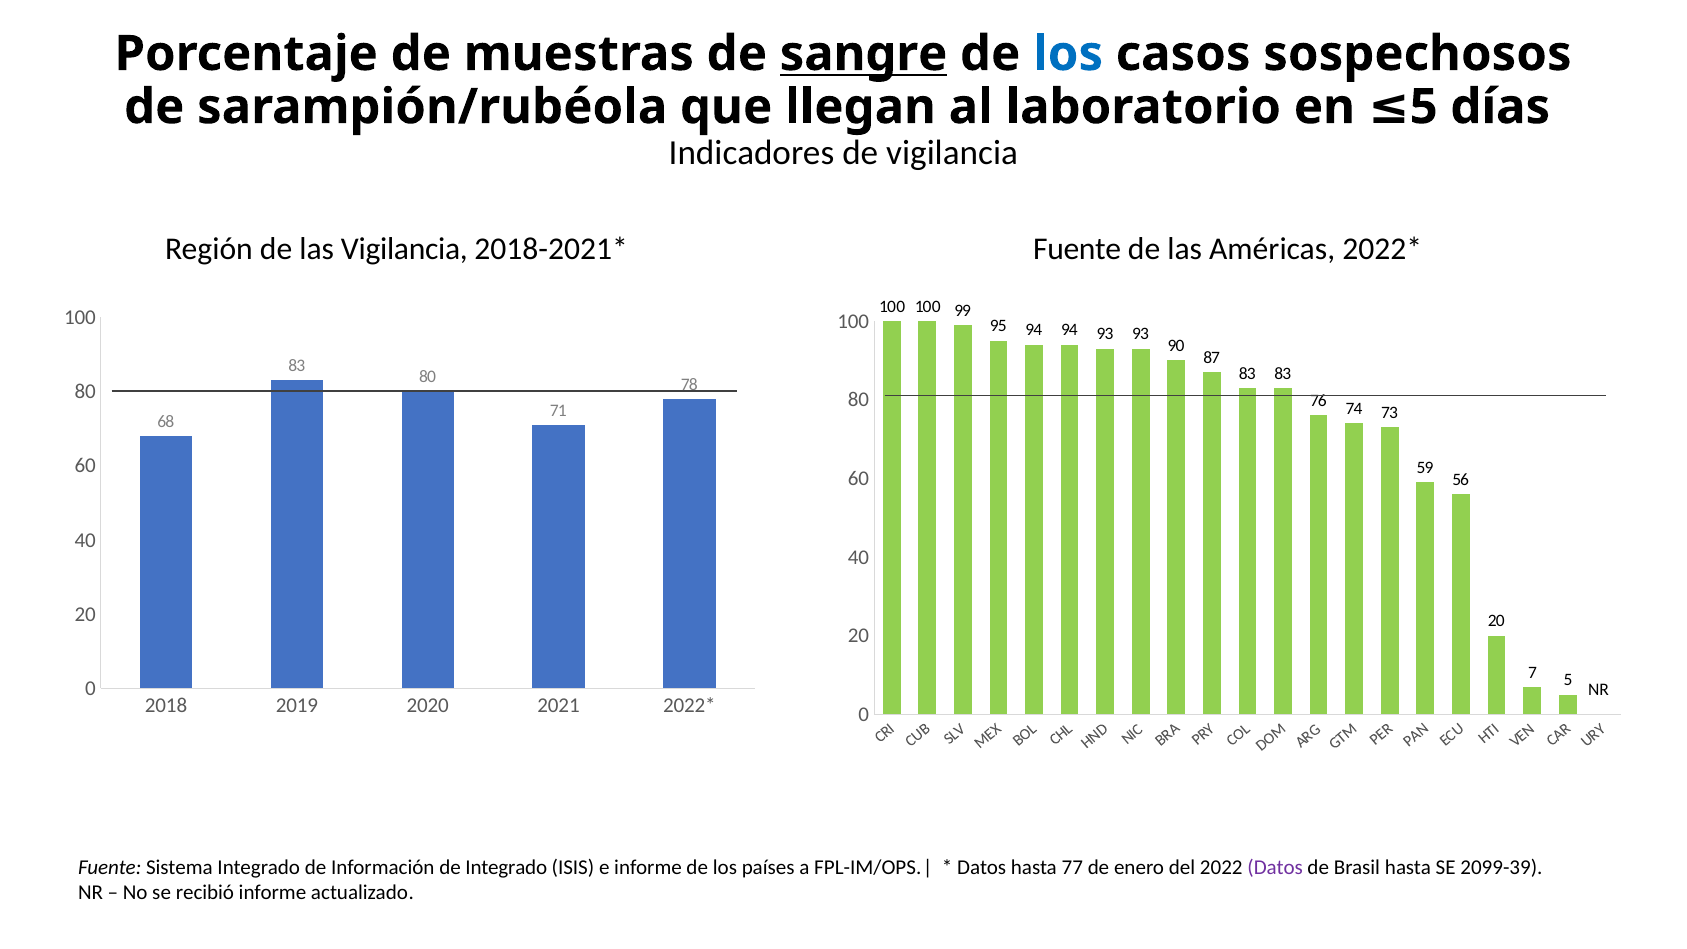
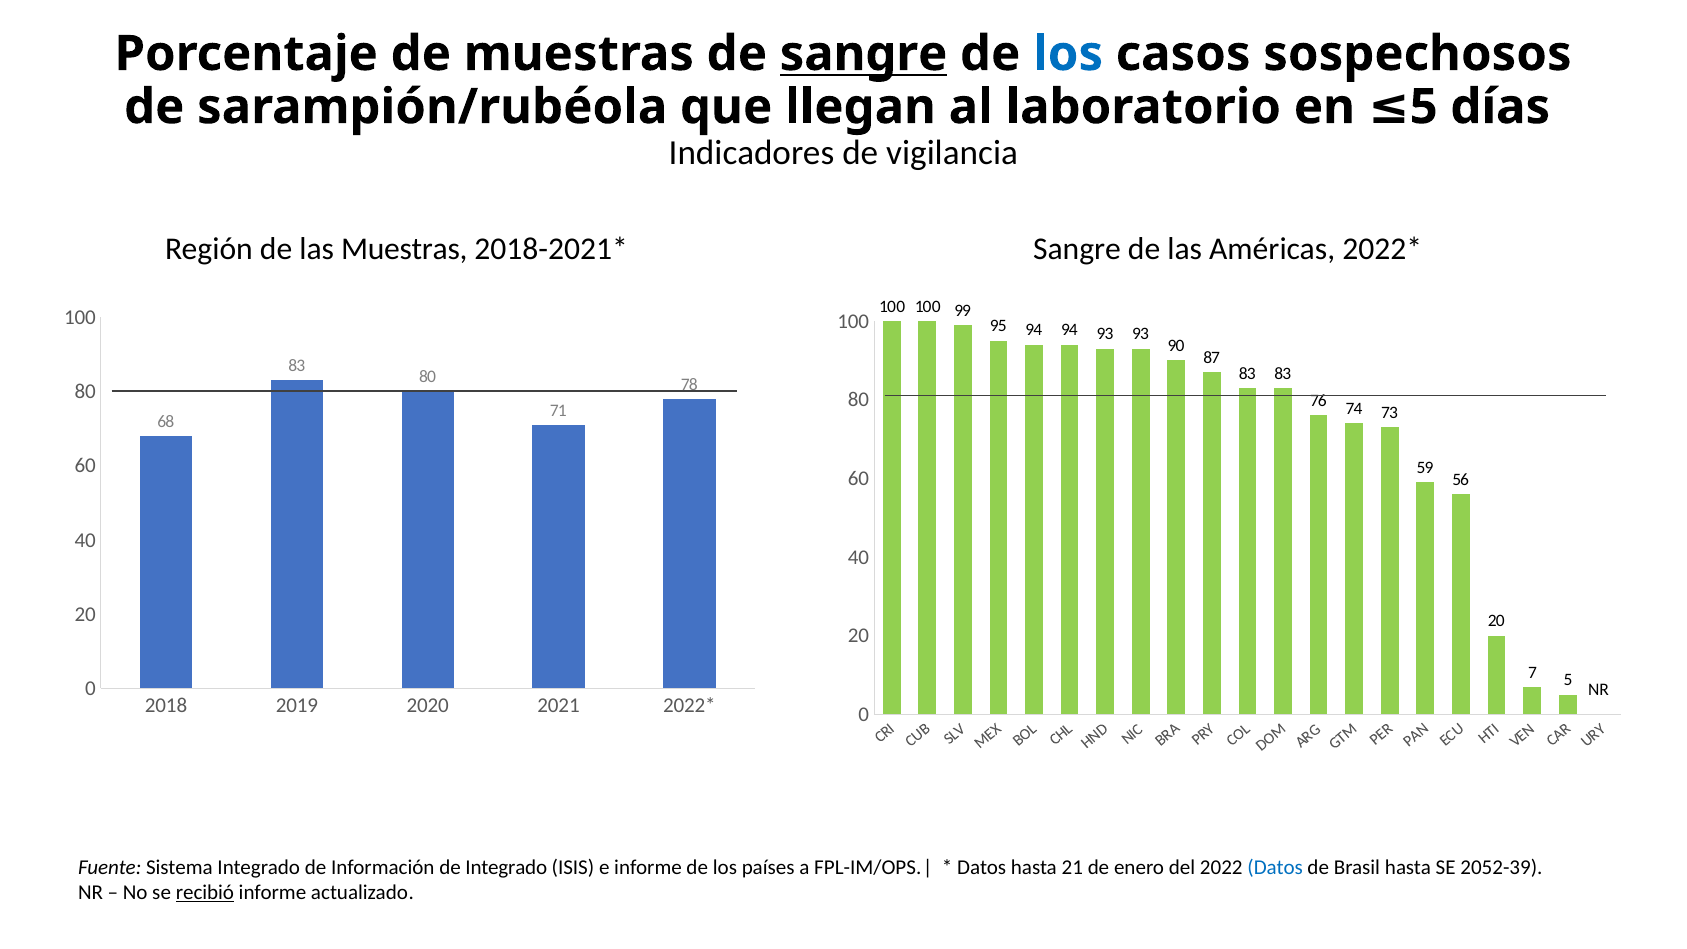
las Vigilancia: Vigilancia -> Muestras (404, 249)
Fuente: Fuente -> Sangre (1077, 249)
77: 77 -> 21 (1072, 867)
Datos colour: purple -> blue (1275, 867)
2099-39: 2099-39 -> 2052-39 (1501, 867)
recibió underline: none -> present (205, 893)
